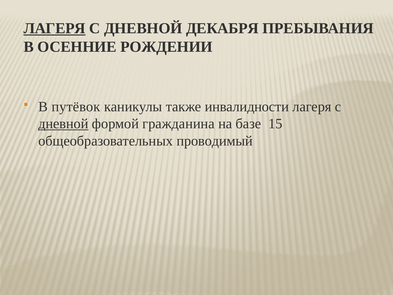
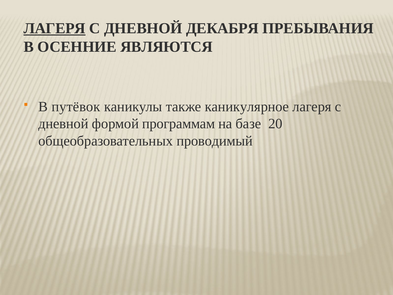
РОЖДЕНИИ: РОЖДЕНИИ -> ЯВЛЯЮТСЯ (166, 47)
инвалидности: инвалидности -> каникулярное (247, 107)
дневной underline: present -> none (63, 124)
гражданина: гражданина -> программам (179, 124)
15: 15 -> 20 (275, 124)
